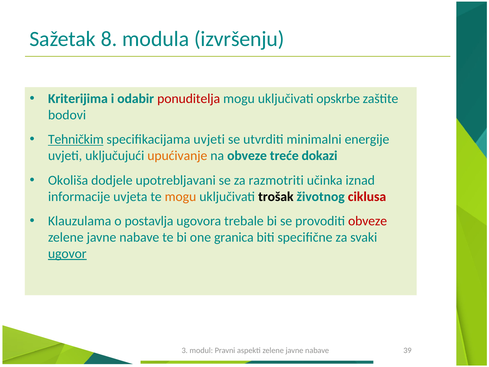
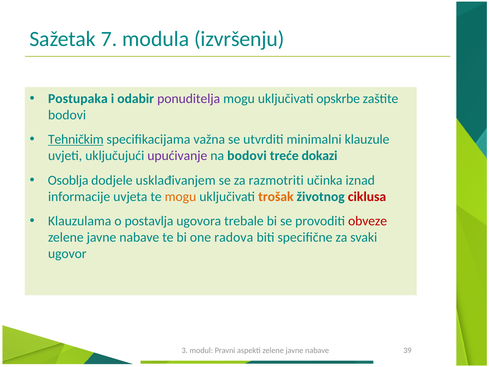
8: 8 -> 7 (109, 39)
Kriterijima: Kriterijima -> Postupaka (78, 99)
ponuditelja colour: red -> purple (189, 99)
specifikacijama uvjeti: uvjeti -> važna (209, 139)
energije: energije -> klauzule (367, 139)
upućivanje colour: orange -> purple (177, 156)
na obveze: obveze -> bodovi (247, 156)
Okoliša: Okoliša -> Osoblja (68, 180)
upotrebljavani: upotrebljavani -> usklađivanjem (176, 180)
trošak colour: black -> orange (276, 196)
granica: granica -> radova (234, 237)
ugovor underline: present -> none (67, 254)
